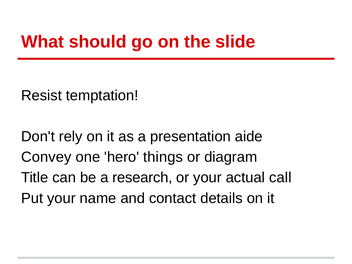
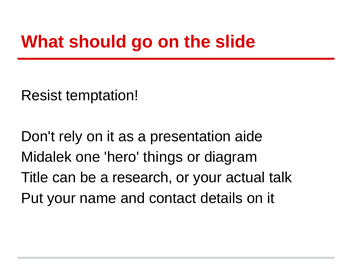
Convey: Convey -> Midalek (46, 157)
call: call -> talk (280, 178)
